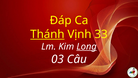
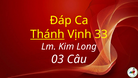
Long underline: present -> none (87, 46)
